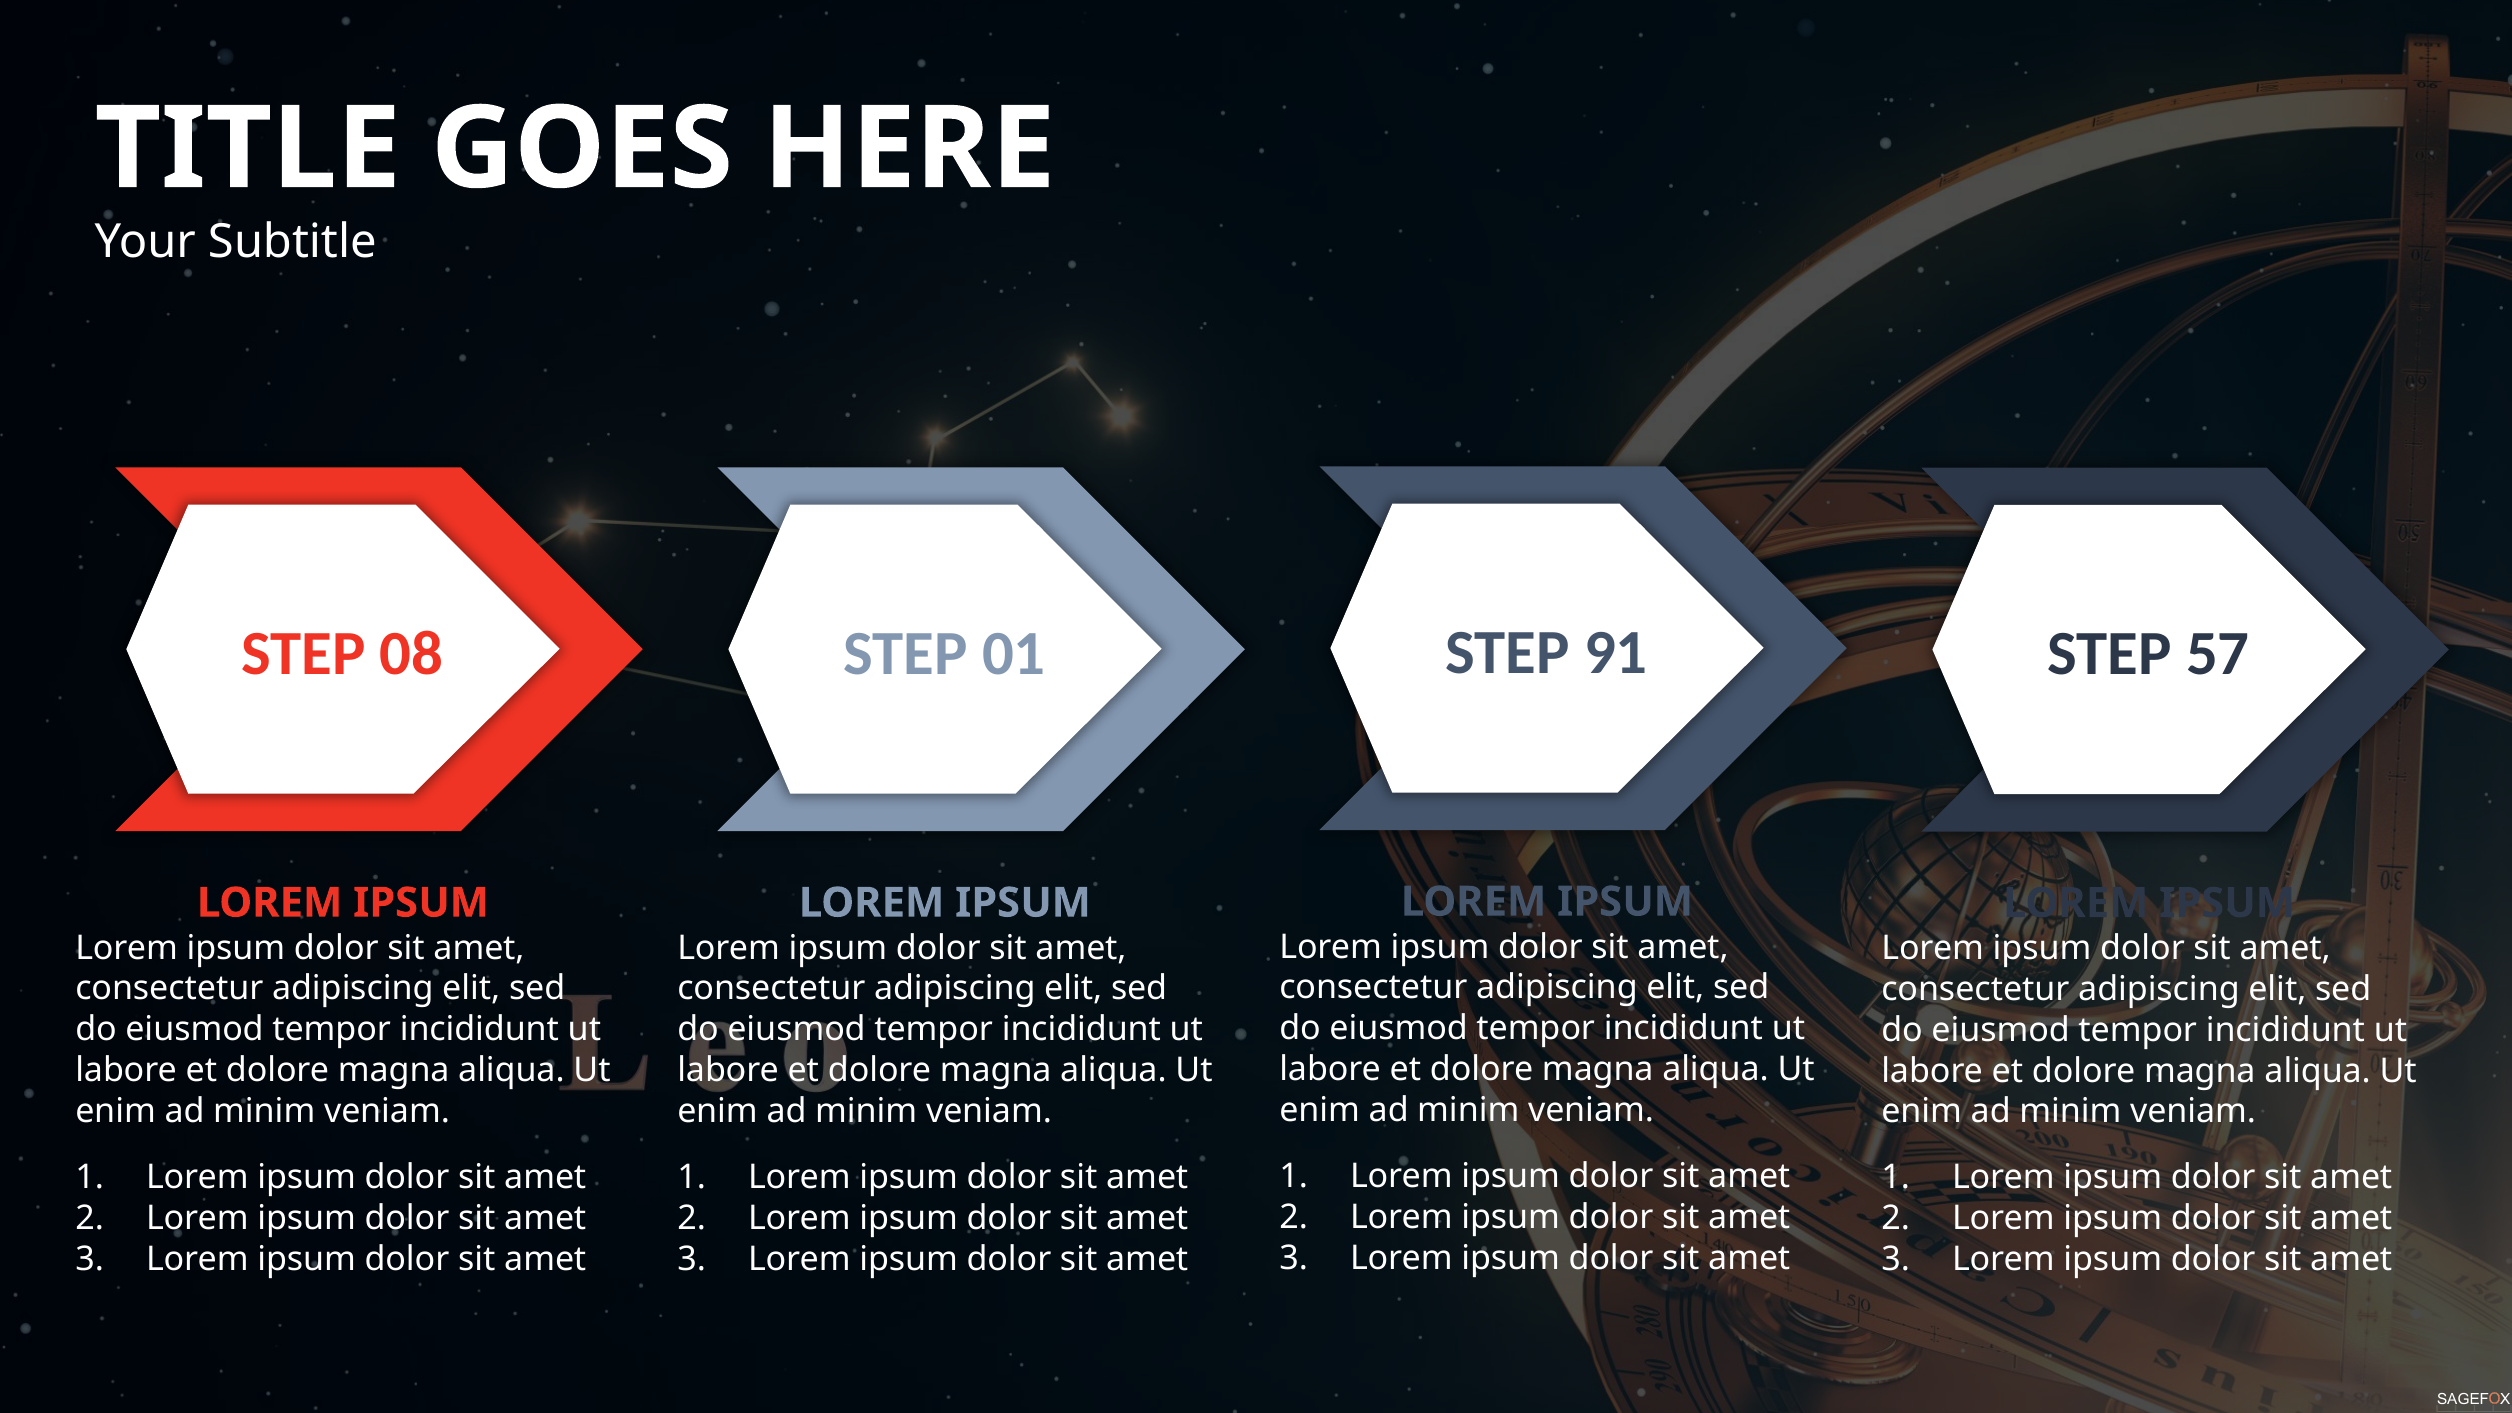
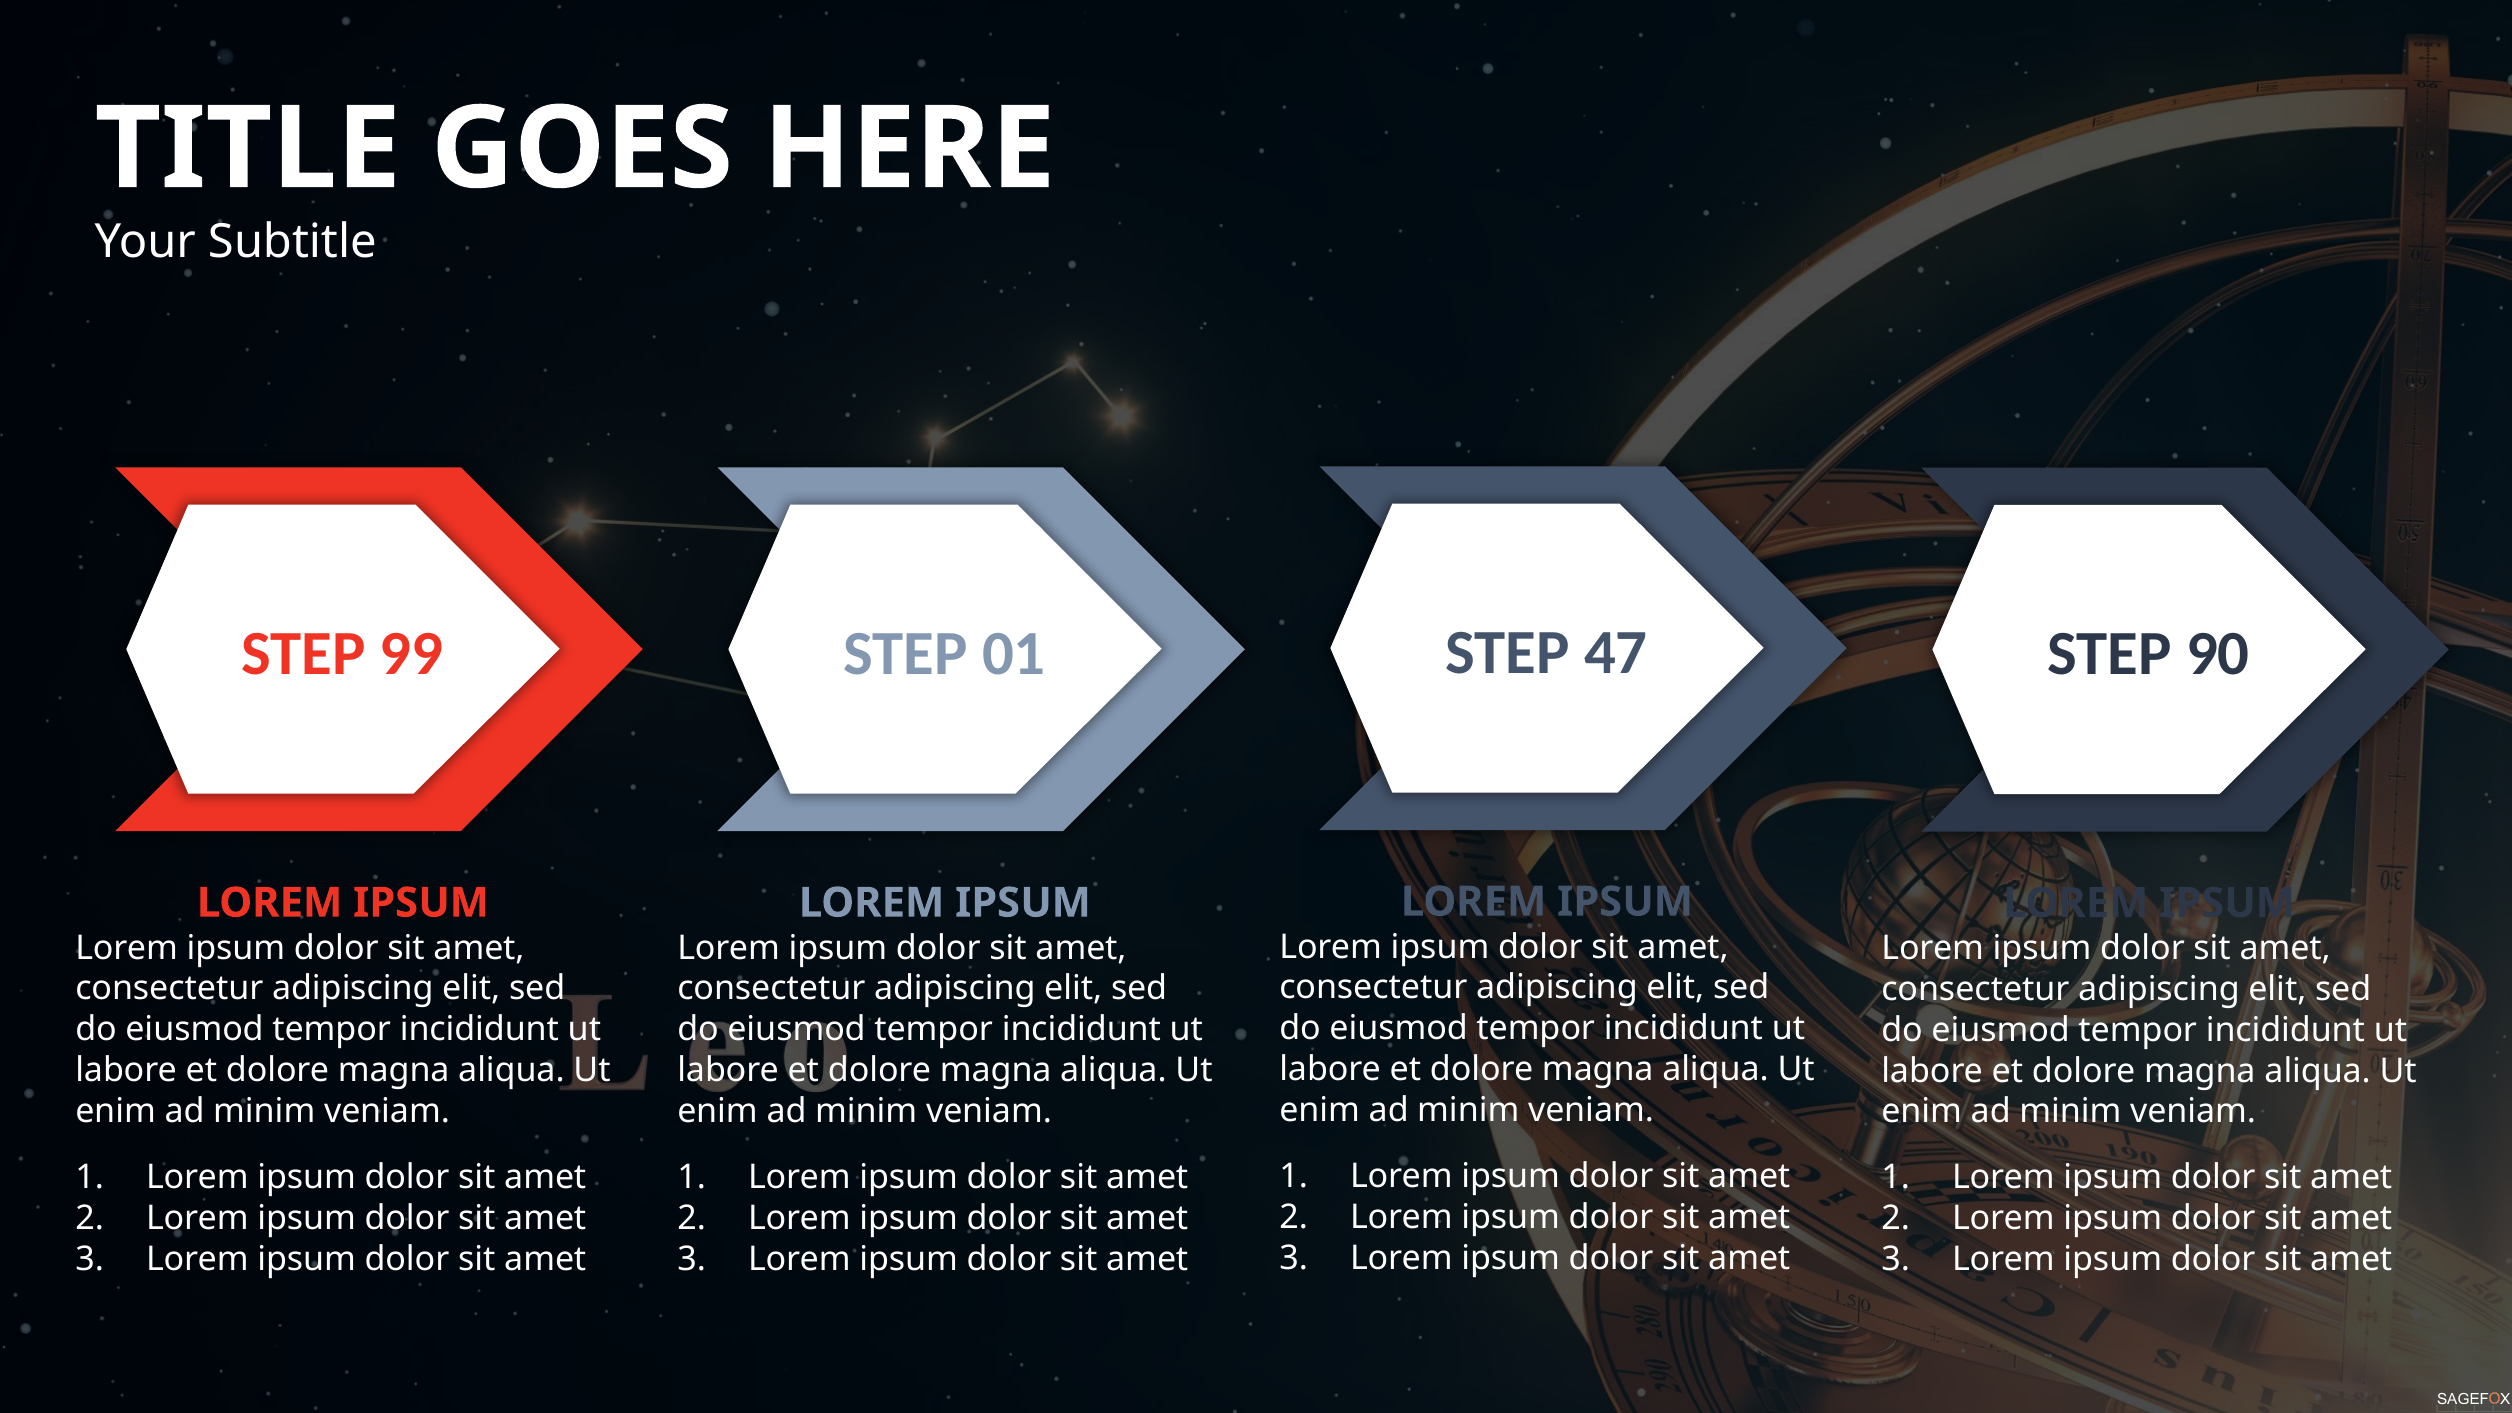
91: 91 -> 47 (1616, 653)
08: 08 -> 99 (412, 654)
57: 57 -> 90 (2218, 654)
